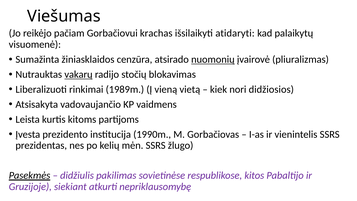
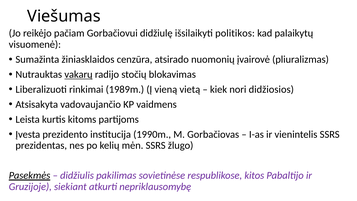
krachas: krachas -> didžiulę (156, 33)
atidaryti: atidaryti -> politikos (235, 33)
nuomonių underline: present -> none (213, 59)
